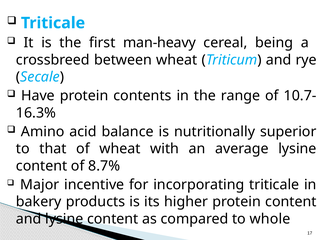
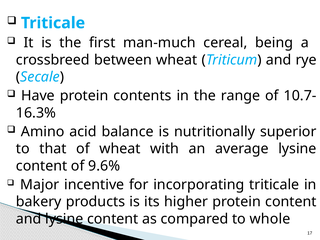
man-heavy: man-heavy -> man-much (159, 43)
8.7%: 8.7% -> 9.6% (104, 166)
